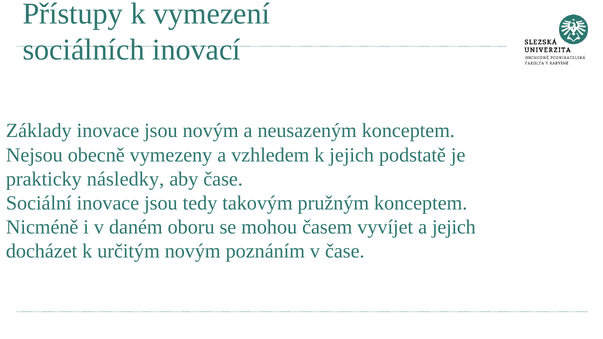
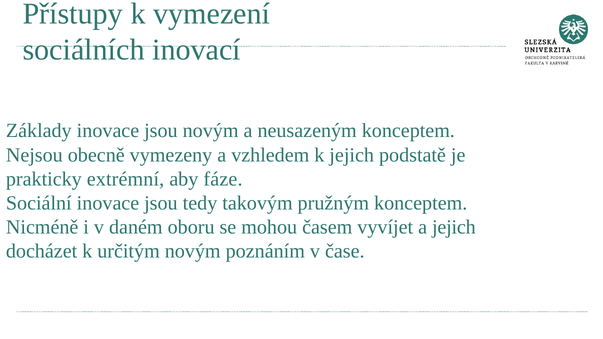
následky: následky -> extrémní (126, 179)
aby čase: čase -> fáze (223, 179)
